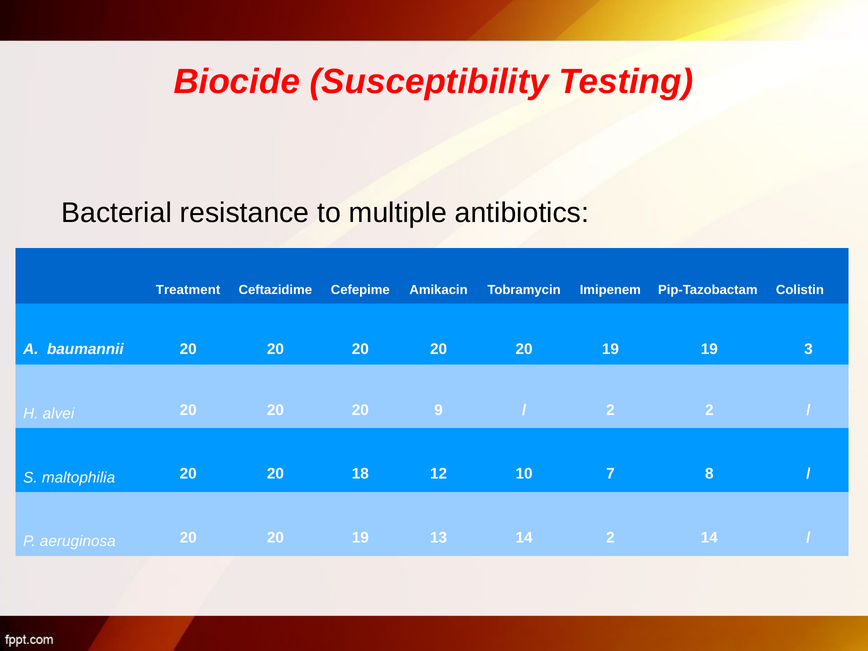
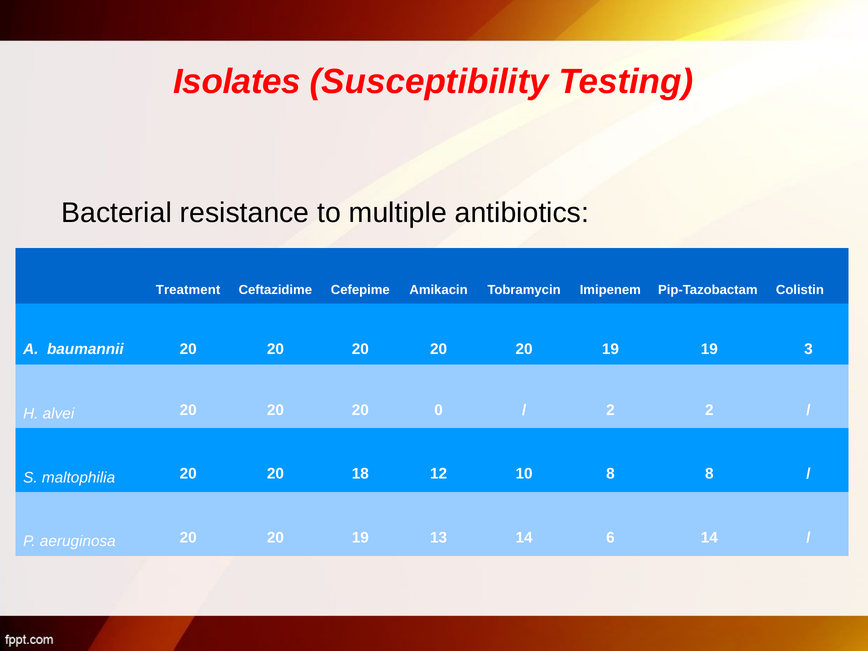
Biocide: Biocide -> Isolates (237, 82)
9: 9 -> 0 (439, 410)
10 7: 7 -> 8 (610, 474)
14 2: 2 -> 6 (610, 538)
